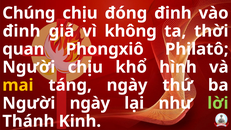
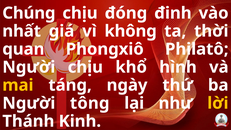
đinh: đinh -> nhất (22, 31)
Người ngày: ngày -> tông (90, 103)
lời colour: light green -> yellow (218, 103)
